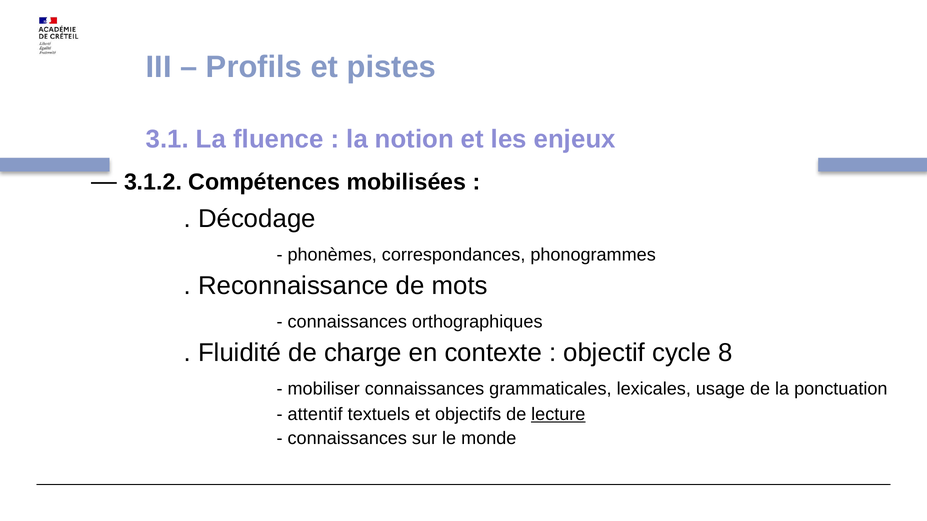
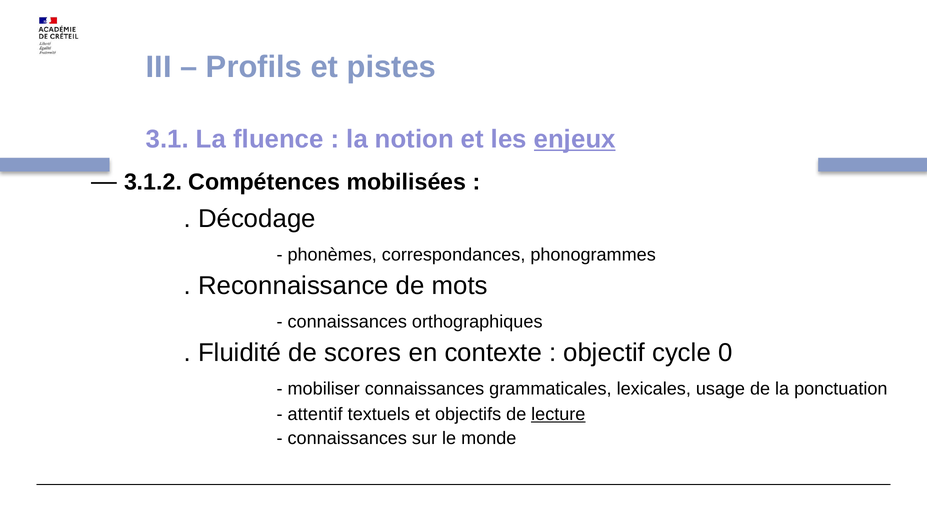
enjeux underline: none -> present (575, 139)
charge: charge -> scores (363, 353)
8: 8 -> 0 (725, 353)
